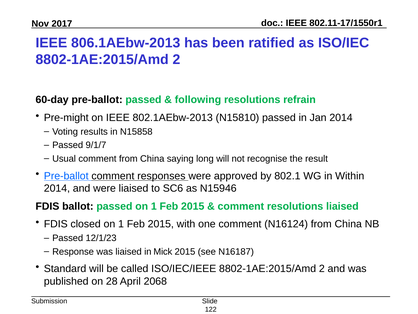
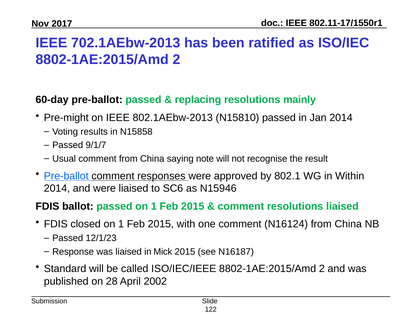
806.1AEbw-2013: 806.1AEbw-2013 -> 702.1AEbw-2013 (126, 43)
following: following -> replacing (198, 100)
refrain: refrain -> mainly (300, 100)
long: long -> note (205, 158)
2068: 2068 -> 2002 (155, 281)
